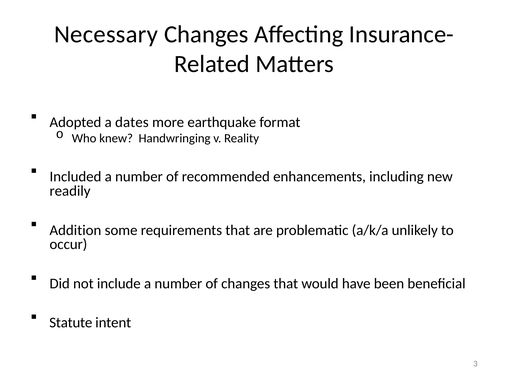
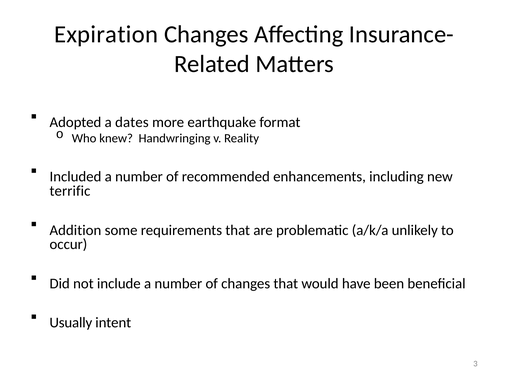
Necessary: Necessary -> Expiration (106, 34)
readily: readily -> terrific (70, 191)
Statute: Statute -> Usually (71, 323)
